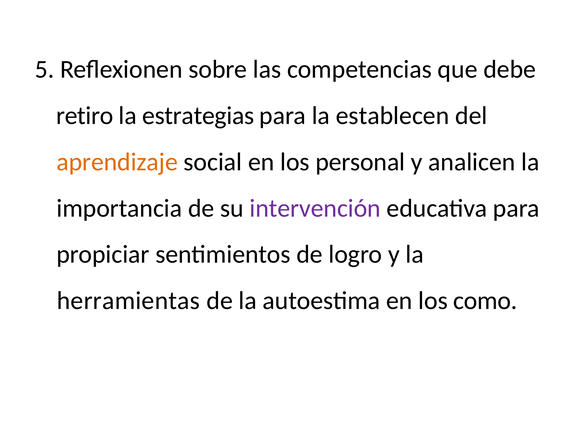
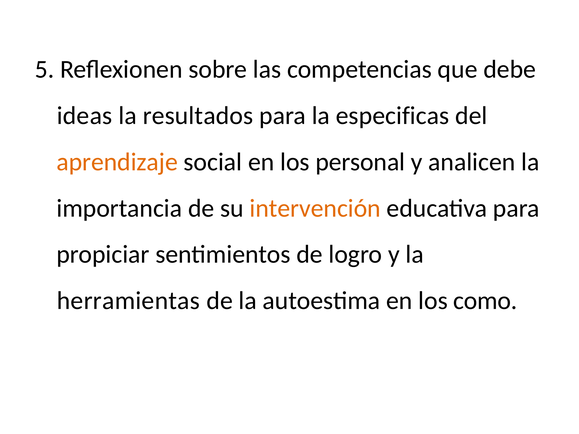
retiro: retiro -> ideas (85, 116)
estrategias: estrategias -> resultados (198, 116)
establecen: establecen -> especificas (393, 116)
intervención colour: purple -> orange (315, 208)
